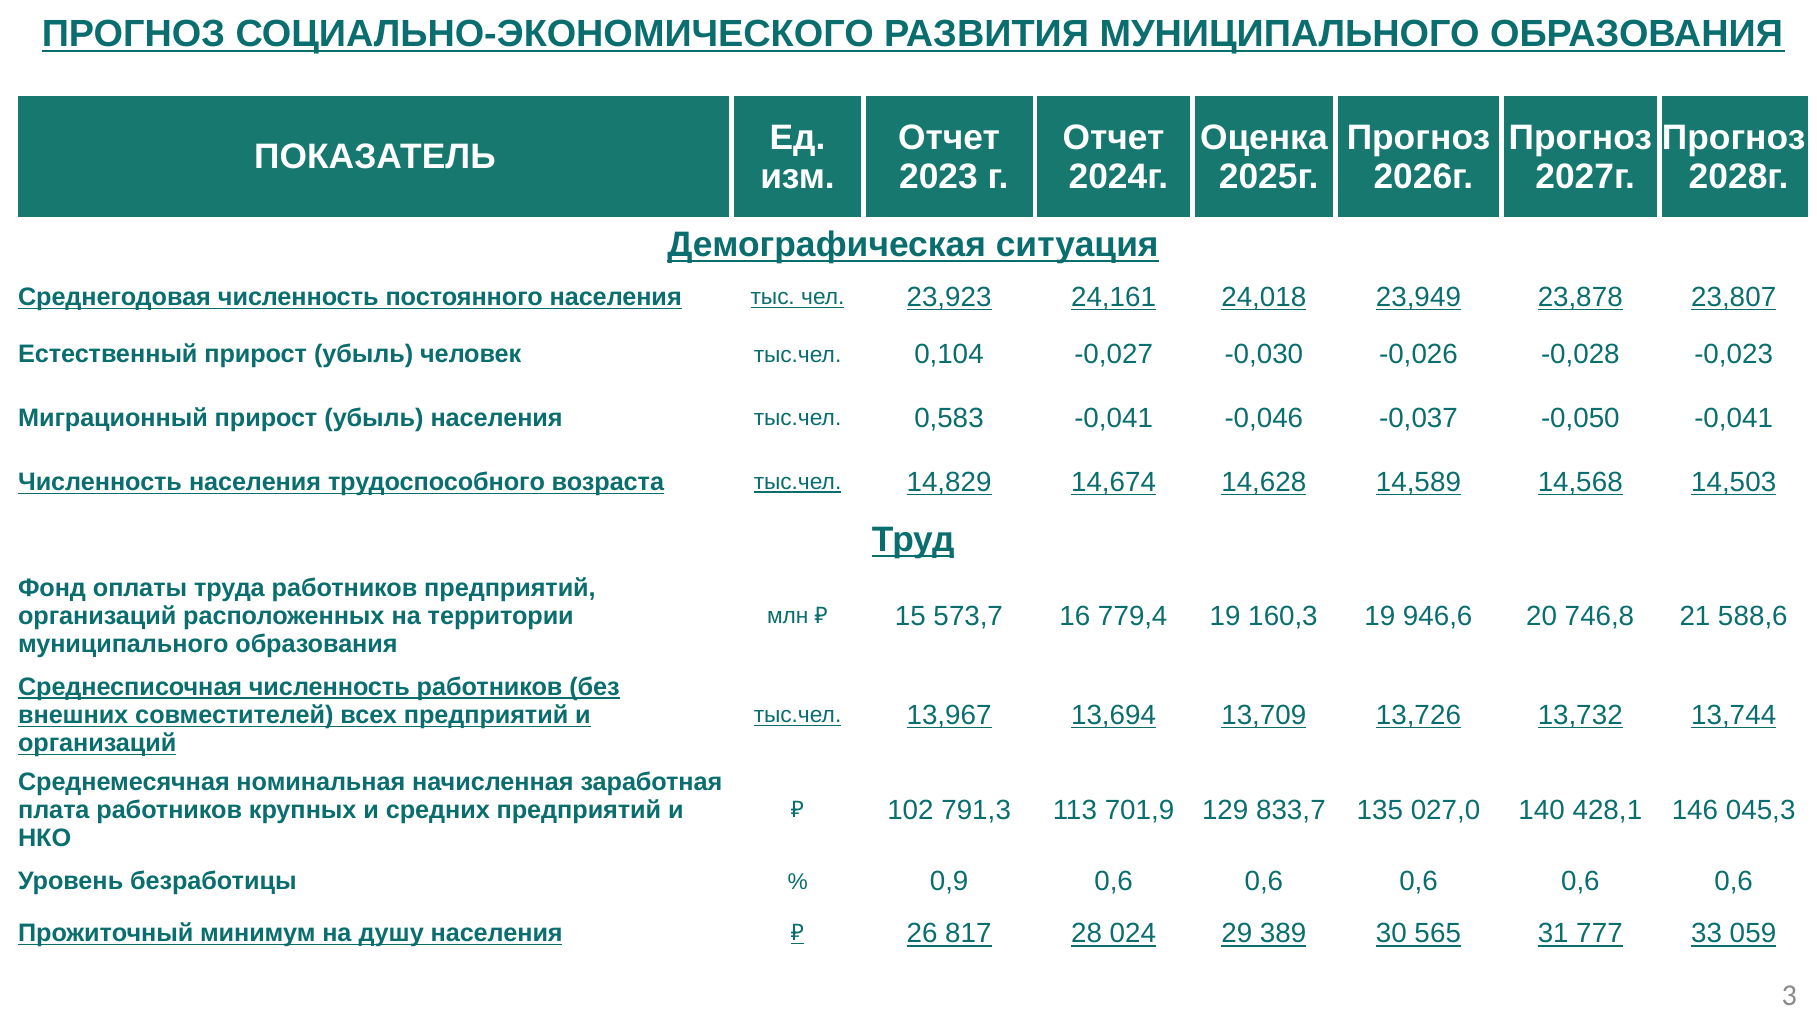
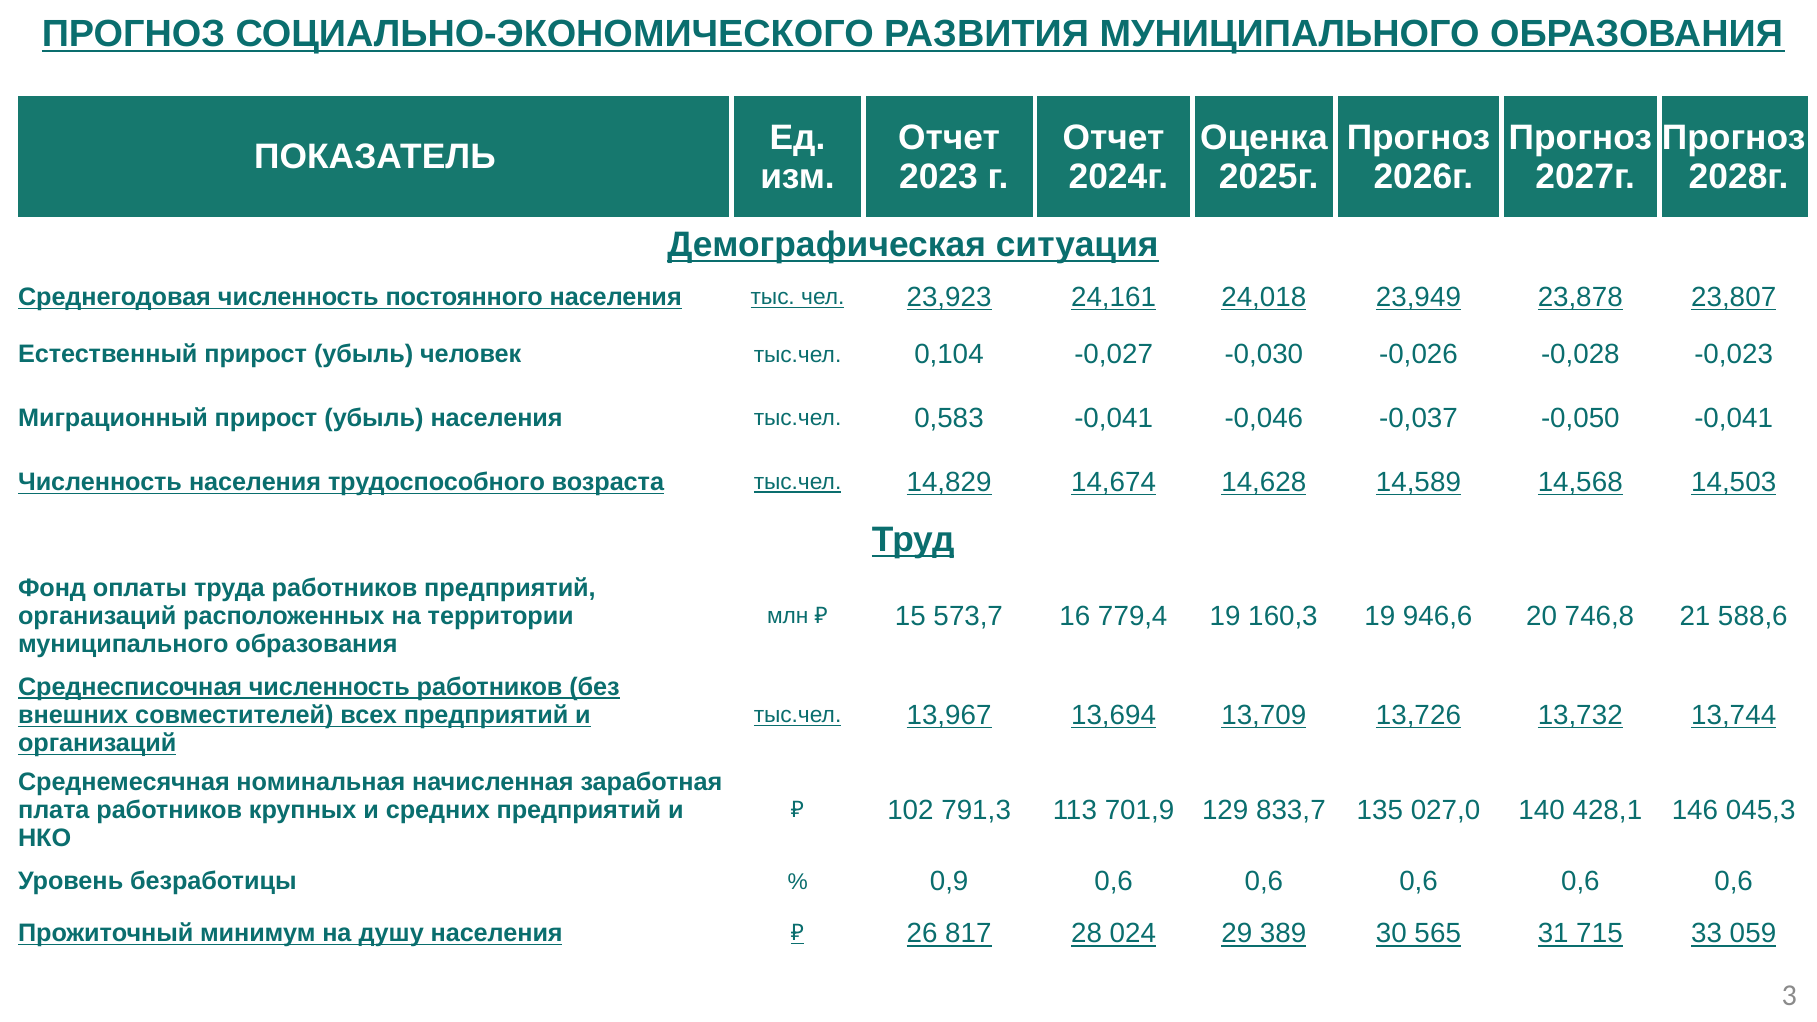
777: 777 -> 715 (1599, 934)
